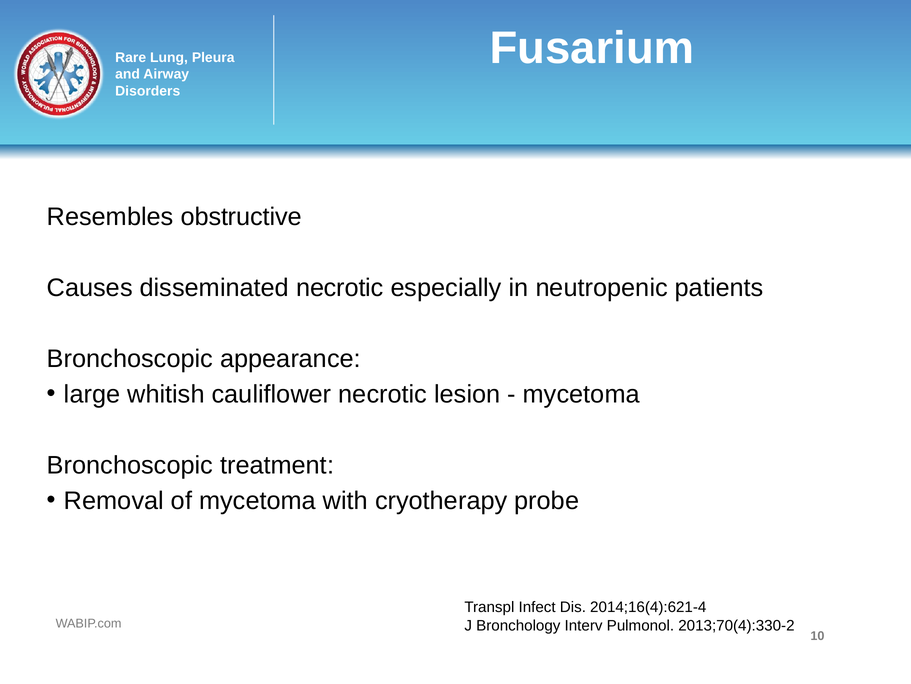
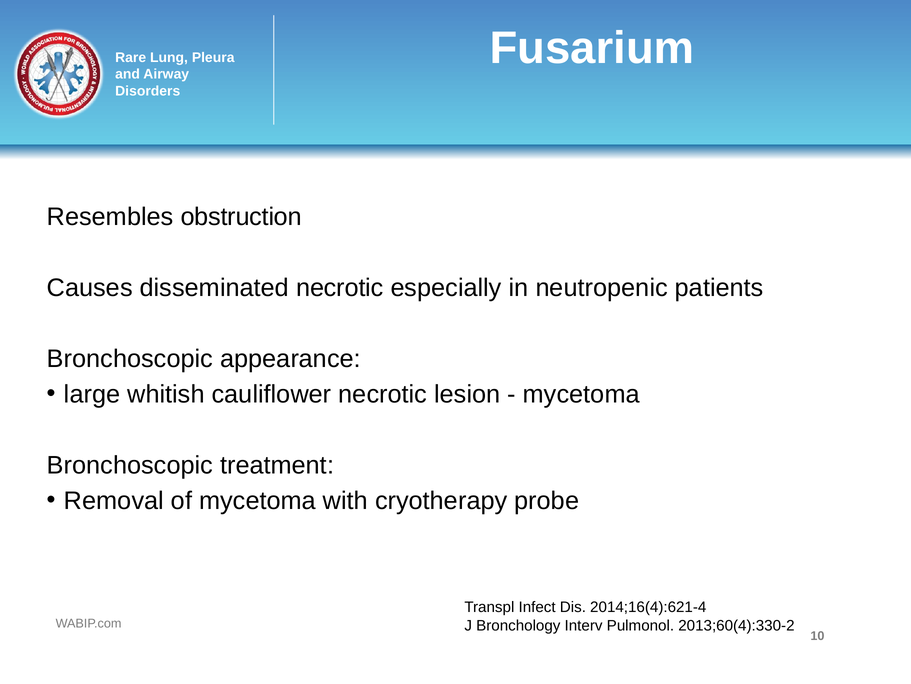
obstructive: obstructive -> obstruction (241, 217)
2013;70(4):330-2: 2013;70(4):330-2 -> 2013;60(4):330-2 (736, 625)
